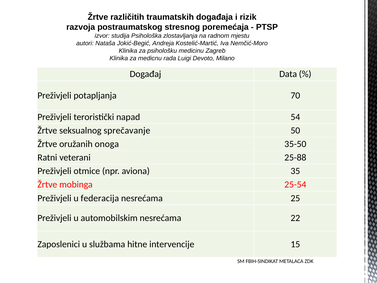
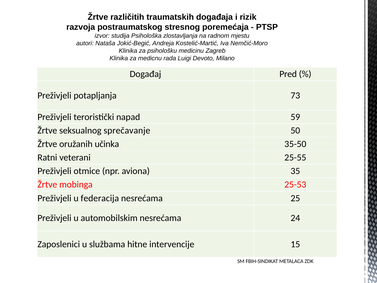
Data: Data -> Pred (288, 74)
70: 70 -> 73 (295, 95)
54: 54 -> 59 (295, 117)
onoga: onoga -> učinka (107, 144)
25-88: 25-88 -> 25-55 (295, 157)
25-54: 25-54 -> 25-53 (295, 184)
22: 22 -> 24 (295, 218)
